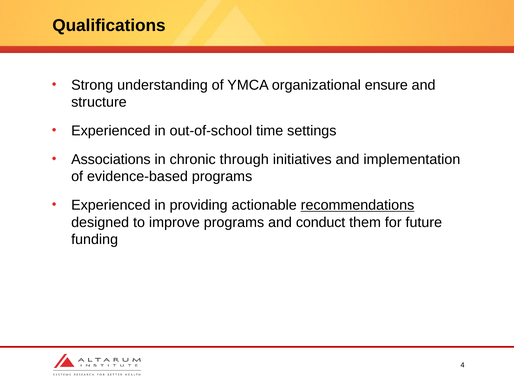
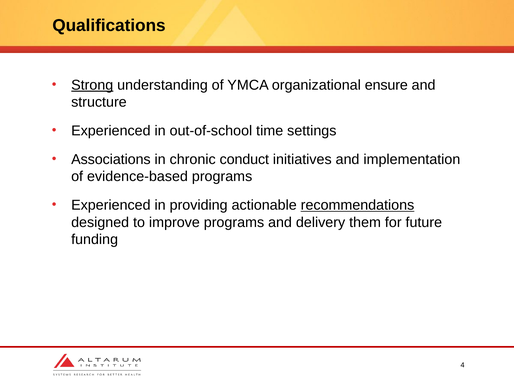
Strong underline: none -> present (92, 85)
through: through -> conduct (244, 159)
conduct: conduct -> delivery (321, 222)
